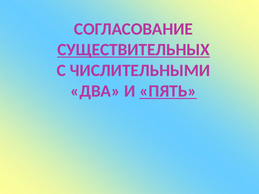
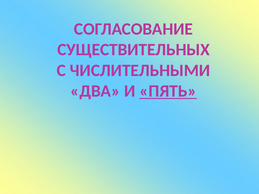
СУЩЕСТВИТЕЛЬНЫХ underline: present -> none (134, 50)
